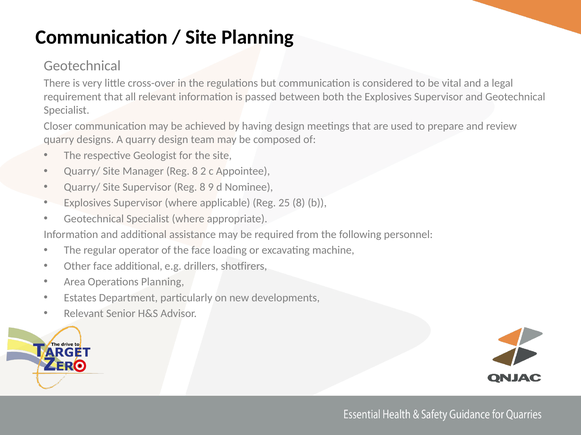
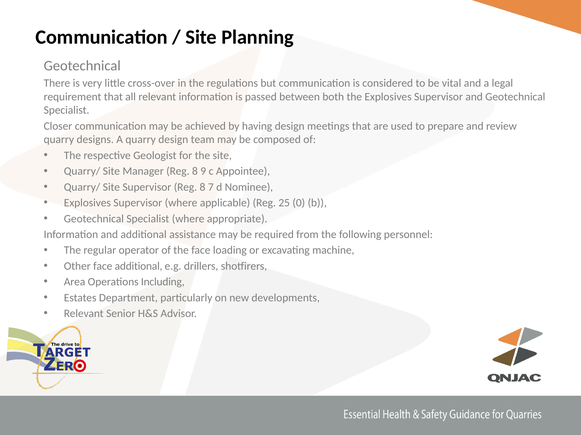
2: 2 -> 9 (203, 172)
9: 9 -> 7 (211, 187)
25 8: 8 -> 0 (299, 203)
Operations Planning: Planning -> Including (163, 282)
